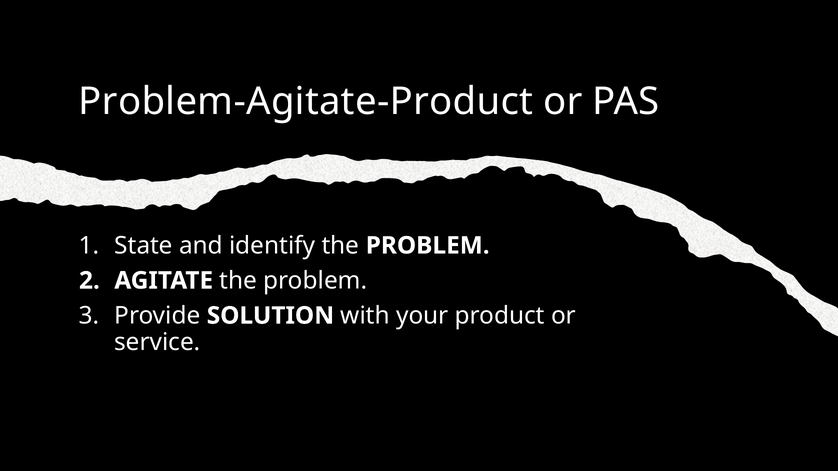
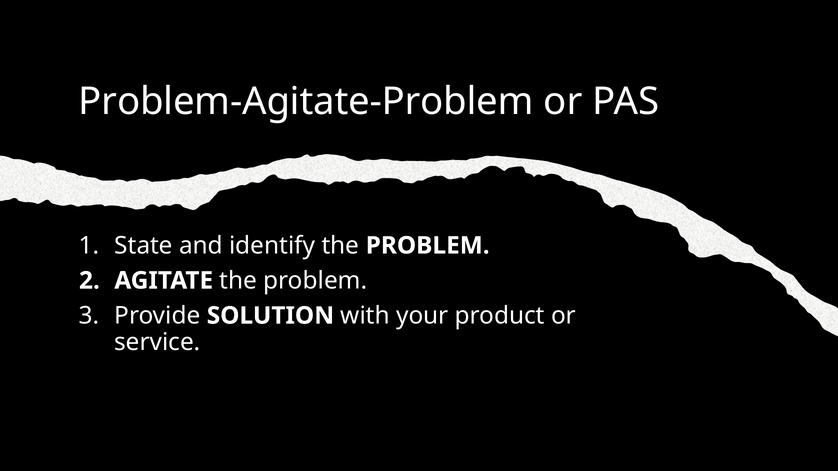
Problem-Agitate-Product: Problem-Agitate-Product -> Problem-Agitate-Problem (306, 102)
